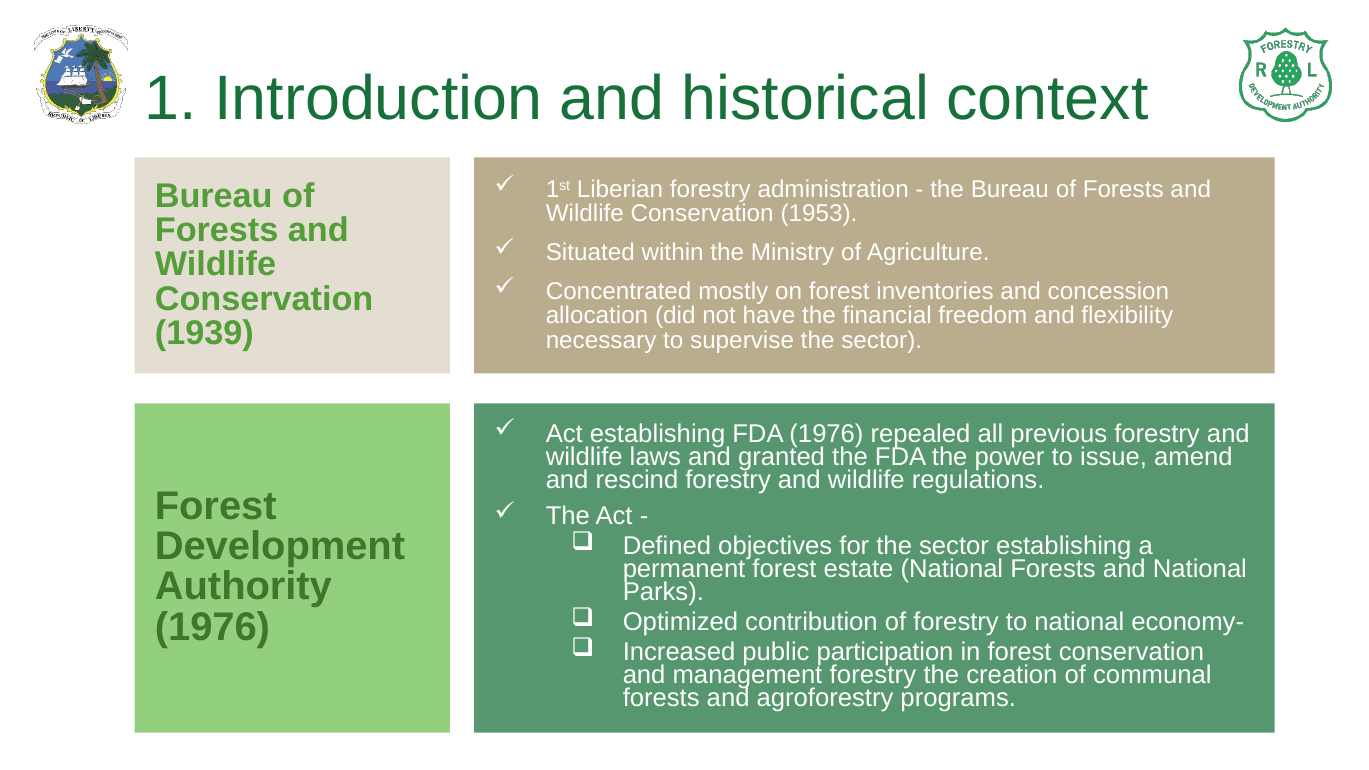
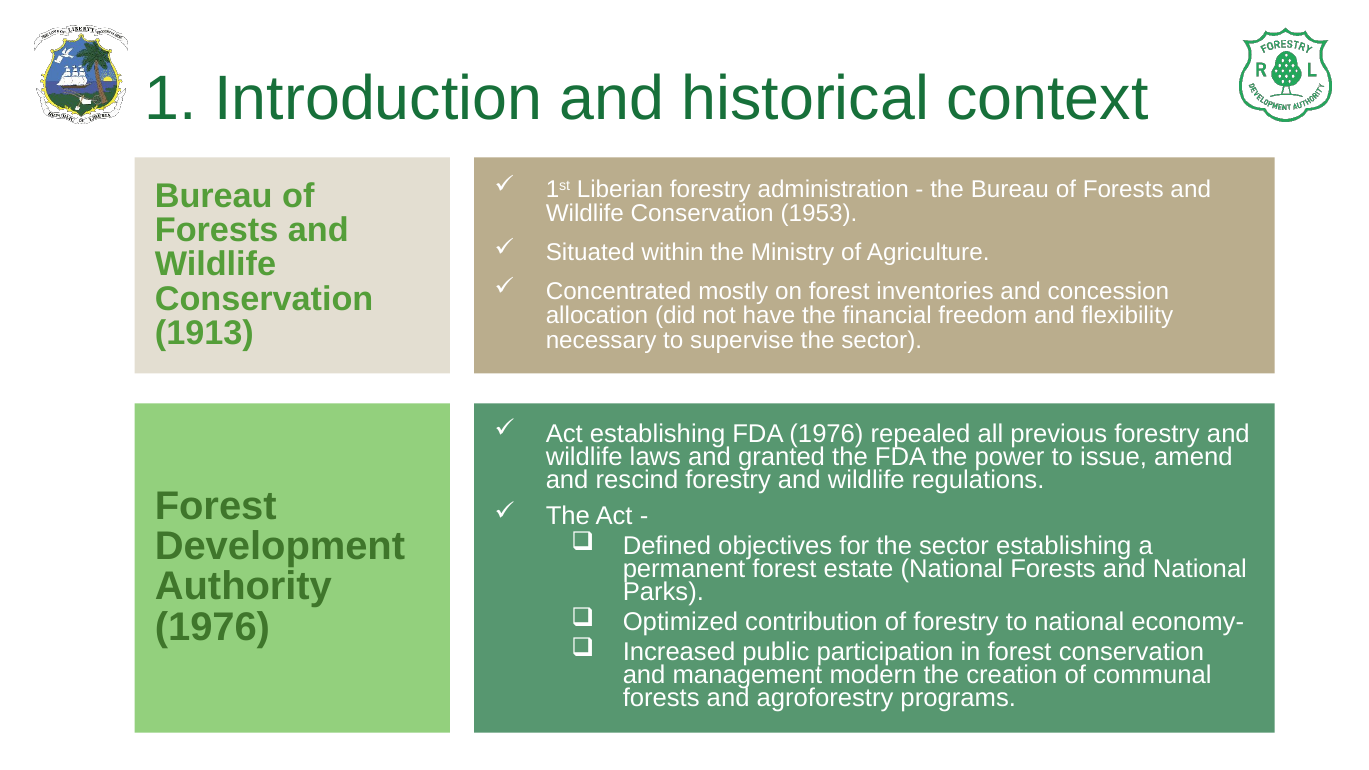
1939: 1939 -> 1913 (204, 333)
management forestry: forestry -> modern (873, 675)
